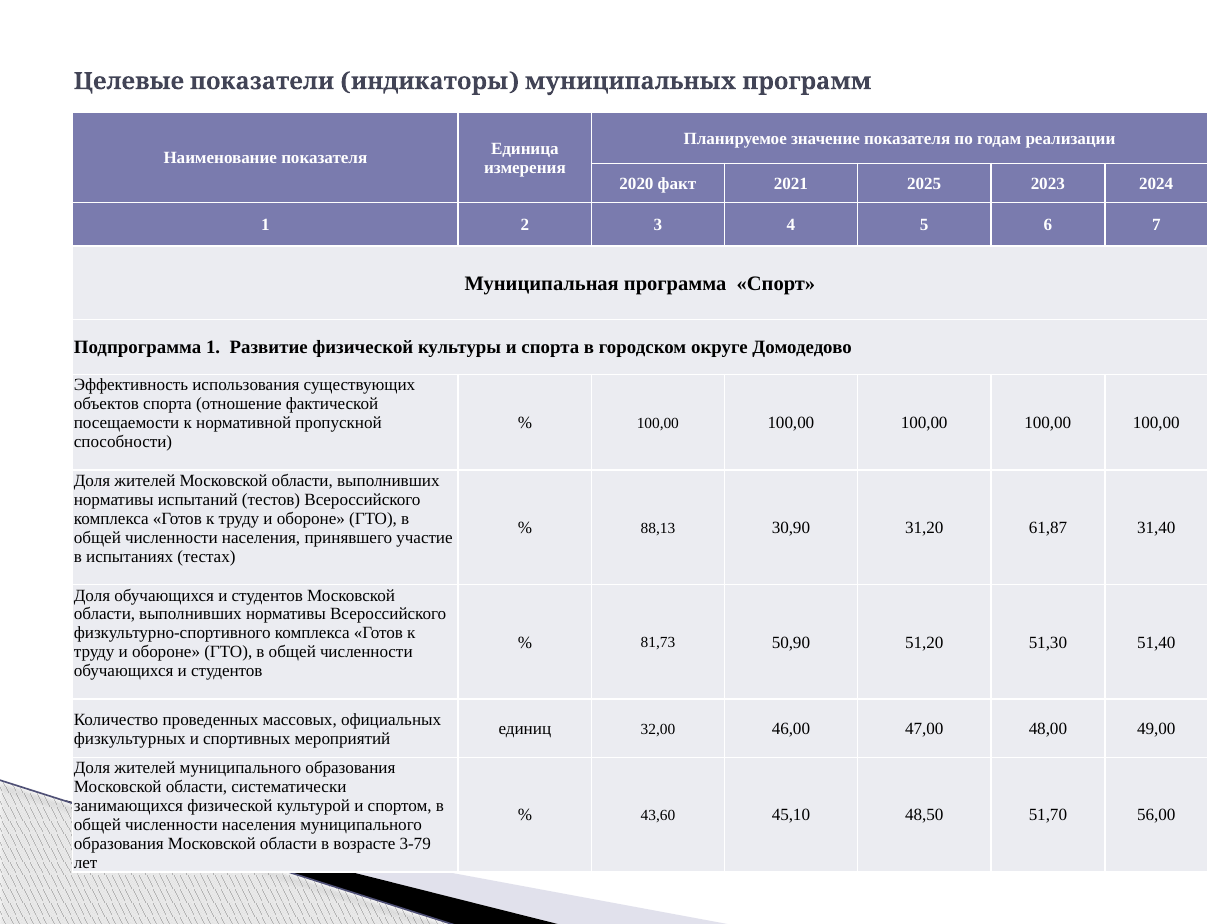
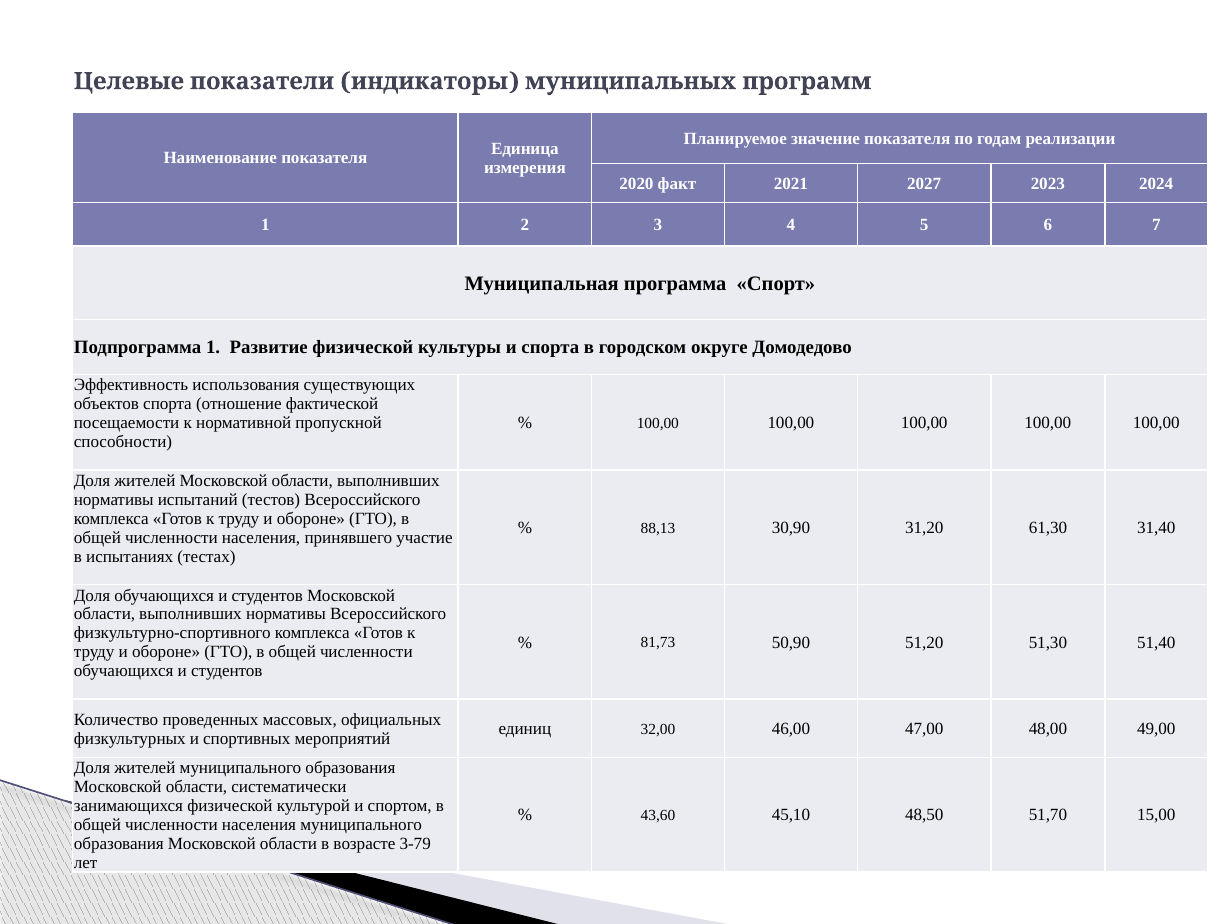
2025: 2025 -> 2027 (924, 184)
61,87: 61,87 -> 61,30 (1048, 528)
56,00: 56,00 -> 15,00 (1156, 815)
